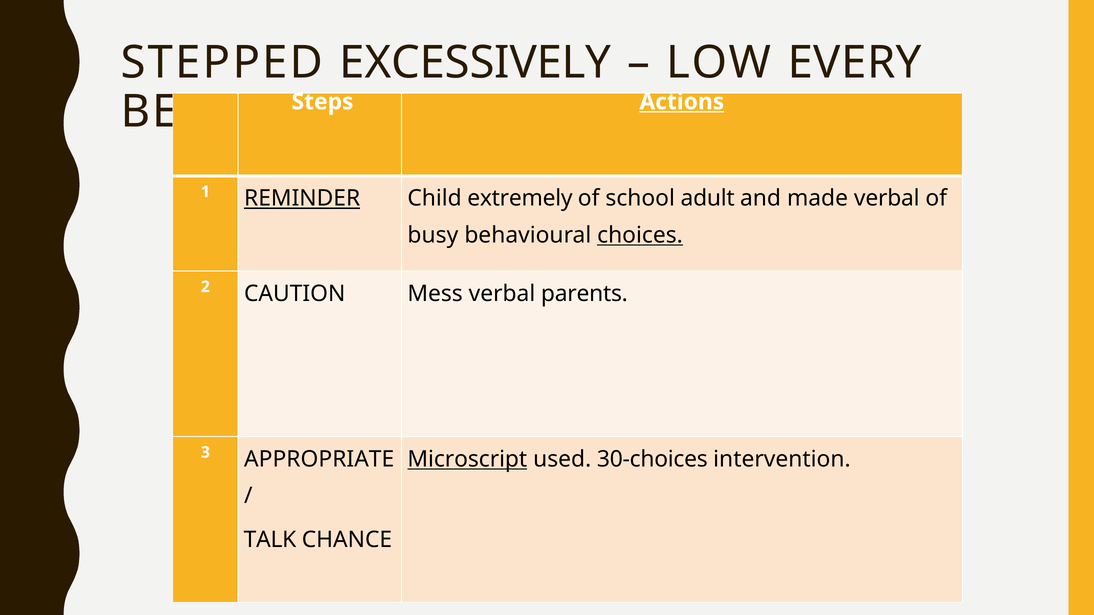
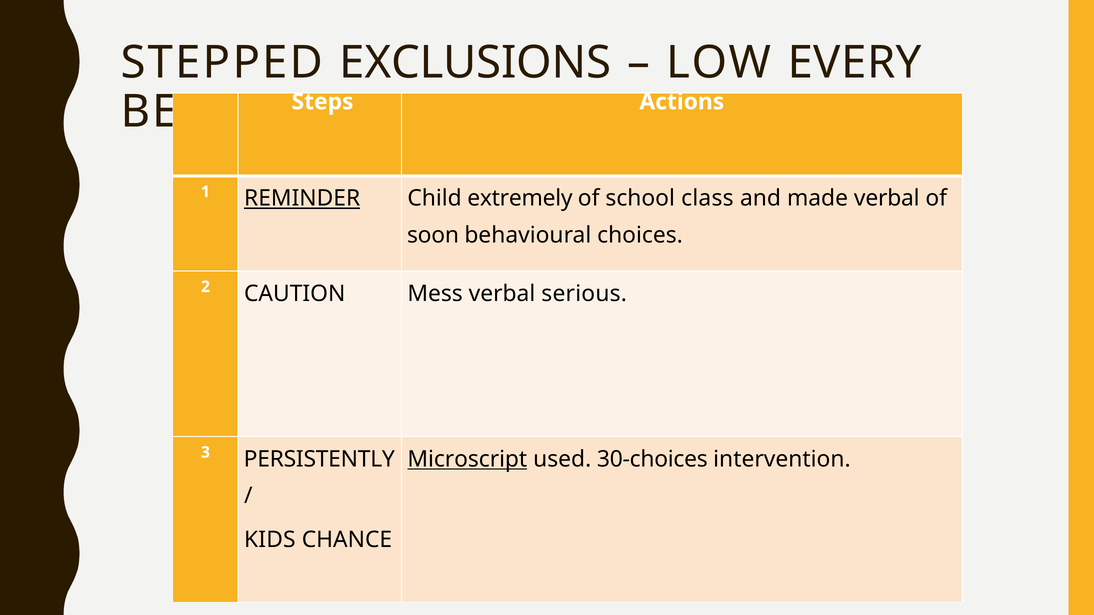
EXCESSIVELY: EXCESSIVELY -> EXCLUSIONS (475, 63)
Actions underline: present -> none (682, 102)
adult: adult -> class (707, 199)
busy: busy -> soon (433, 235)
choices underline: present -> none (640, 235)
parents: parents -> serious (584, 294)
APPROPRIATE: APPROPRIATE -> PERSISTENTLY (319, 459)
TALK: TALK -> KIDS (270, 540)
